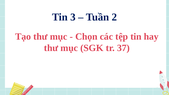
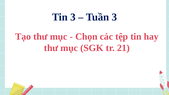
Tuần 2: 2 -> 3 (114, 17)
37: 37 -> 21 (123, 48)
